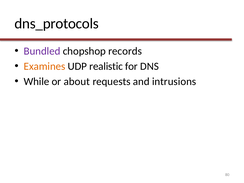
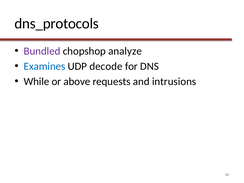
records: records -> analyze (125, 51)
Examines colour: orange -> blue (45, 66)
realistic: realistic -> decode (106, 66)
about: about -> above (77, 82)
